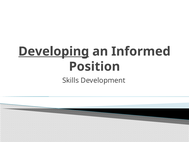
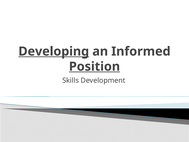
Position underline: none -> present (94, 66)
